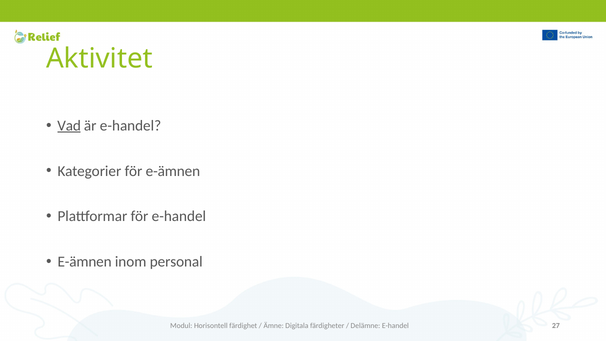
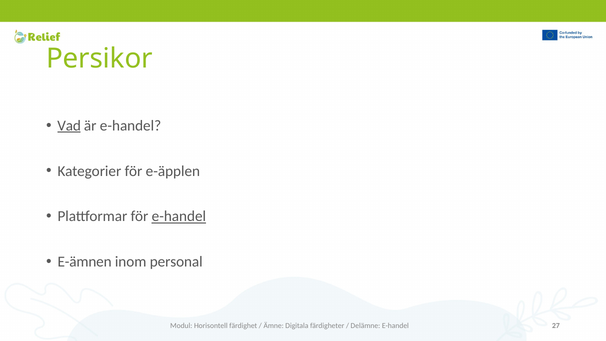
Aktivitet: Aktivitet -> Persikor (99, 59)
för e-ämnen: e-ämnen -> e-äpplen (173, 171)
e-handel underline: none -> present (179, 216)
